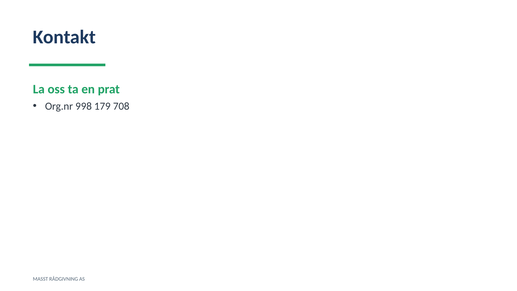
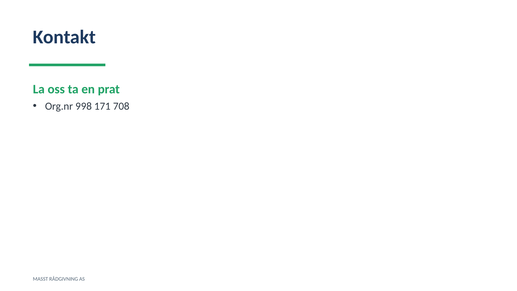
179: 179 -> 171 (102, 106)
